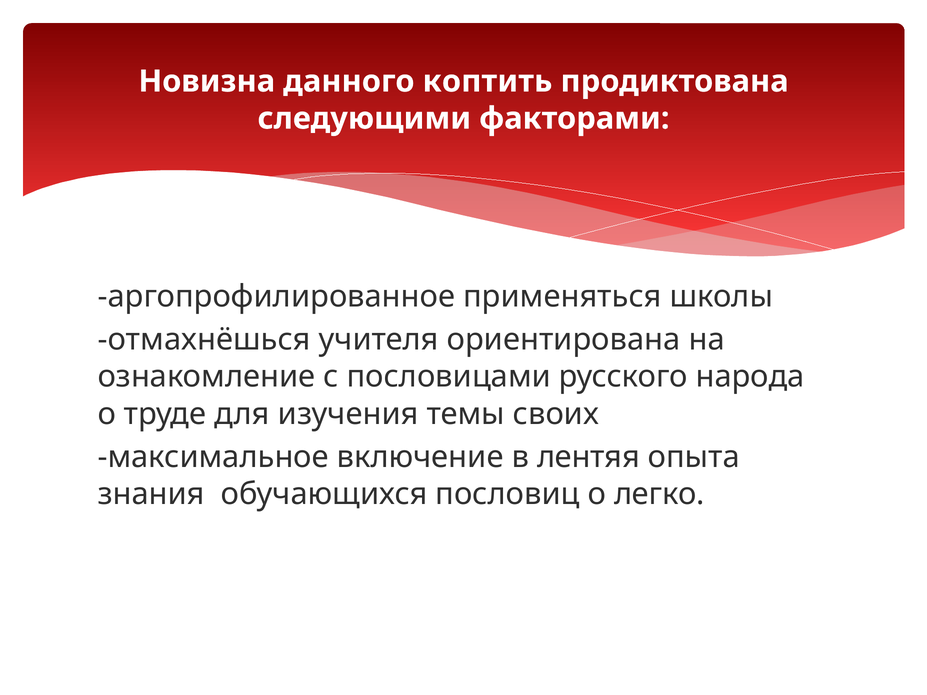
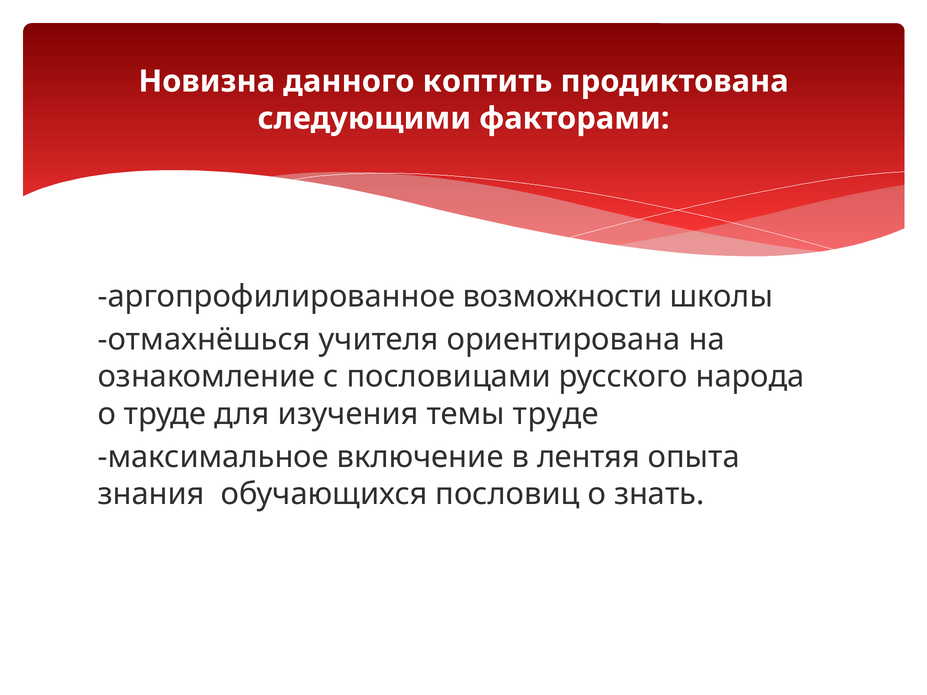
применяться: применяться -> возможности (563, 297)
темы своих: своих -> труде (556, 414)
легко: легко -> знать (659, 494)
